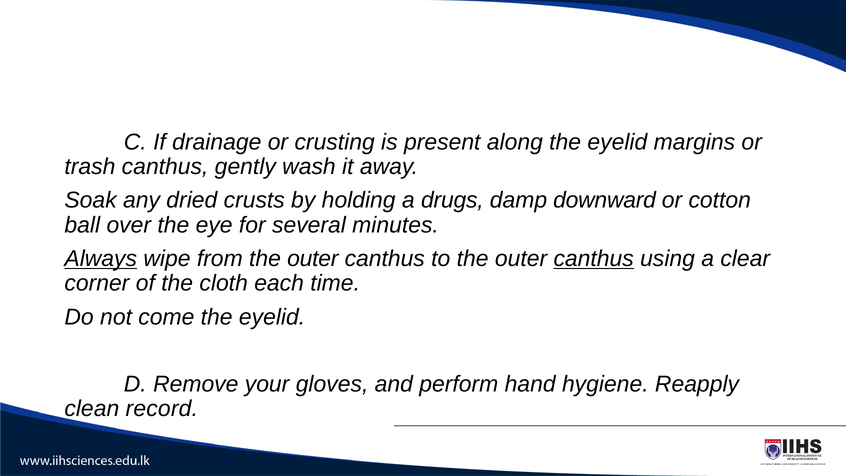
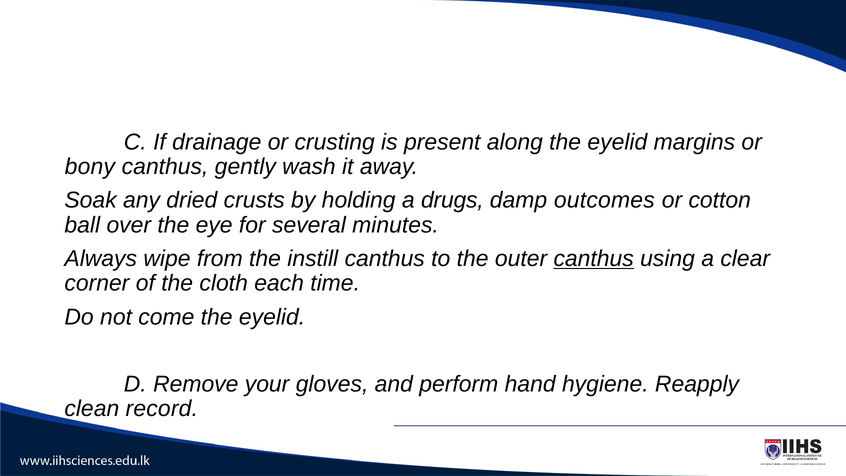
trash: trash -> bony (90, 167)
downward: downward -> outcomes (604, 200)
Always underline: present -> none (101, 259)
from the outer: outer -> instill (313, 259)
